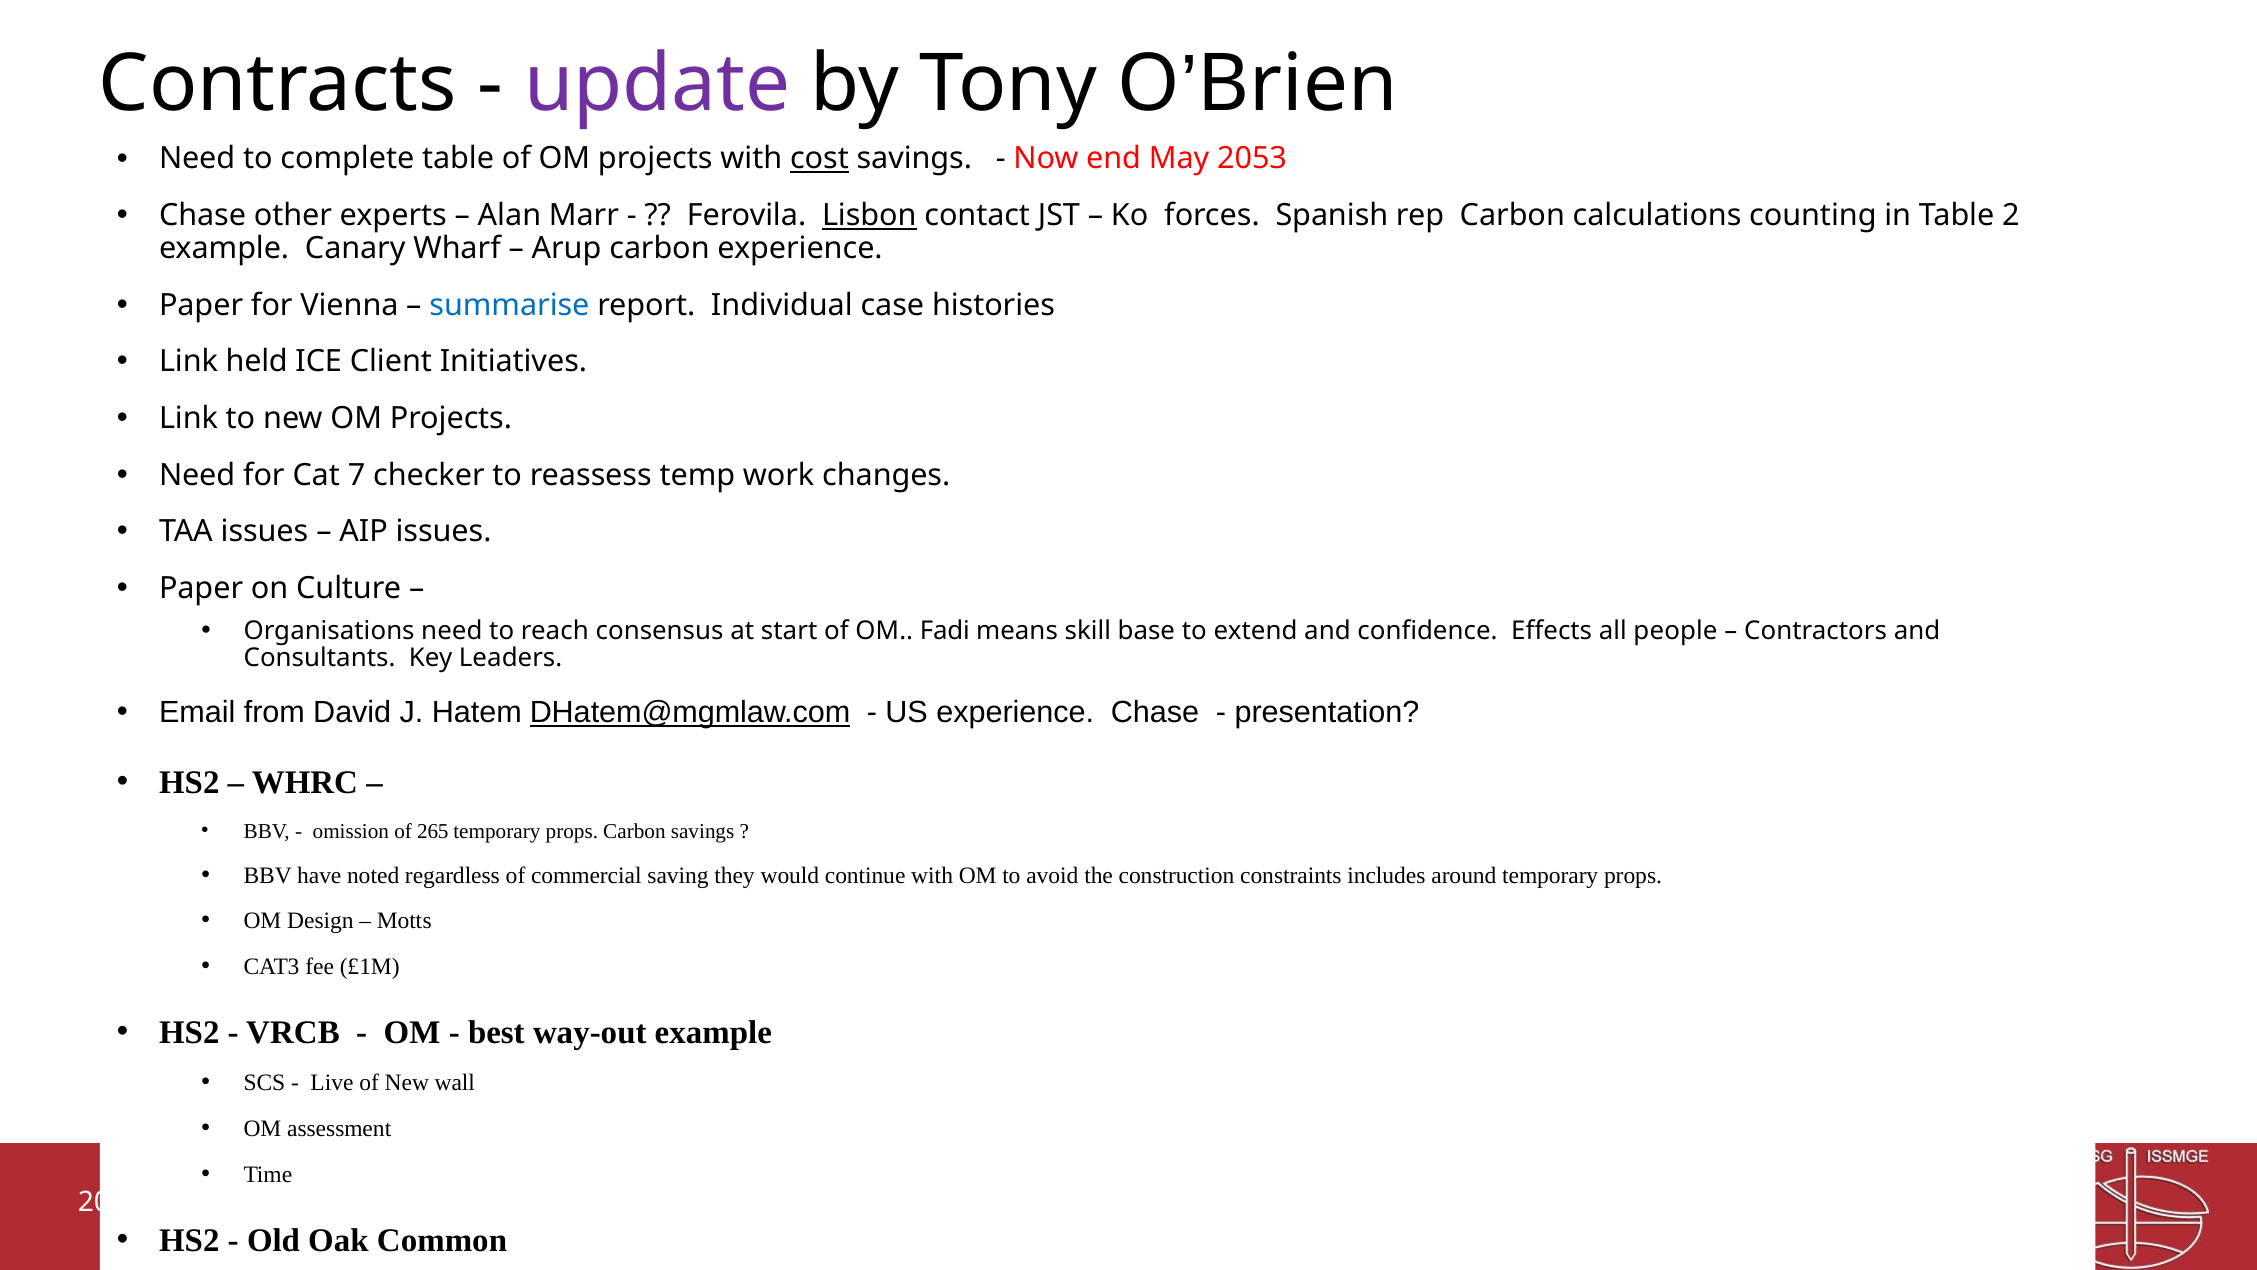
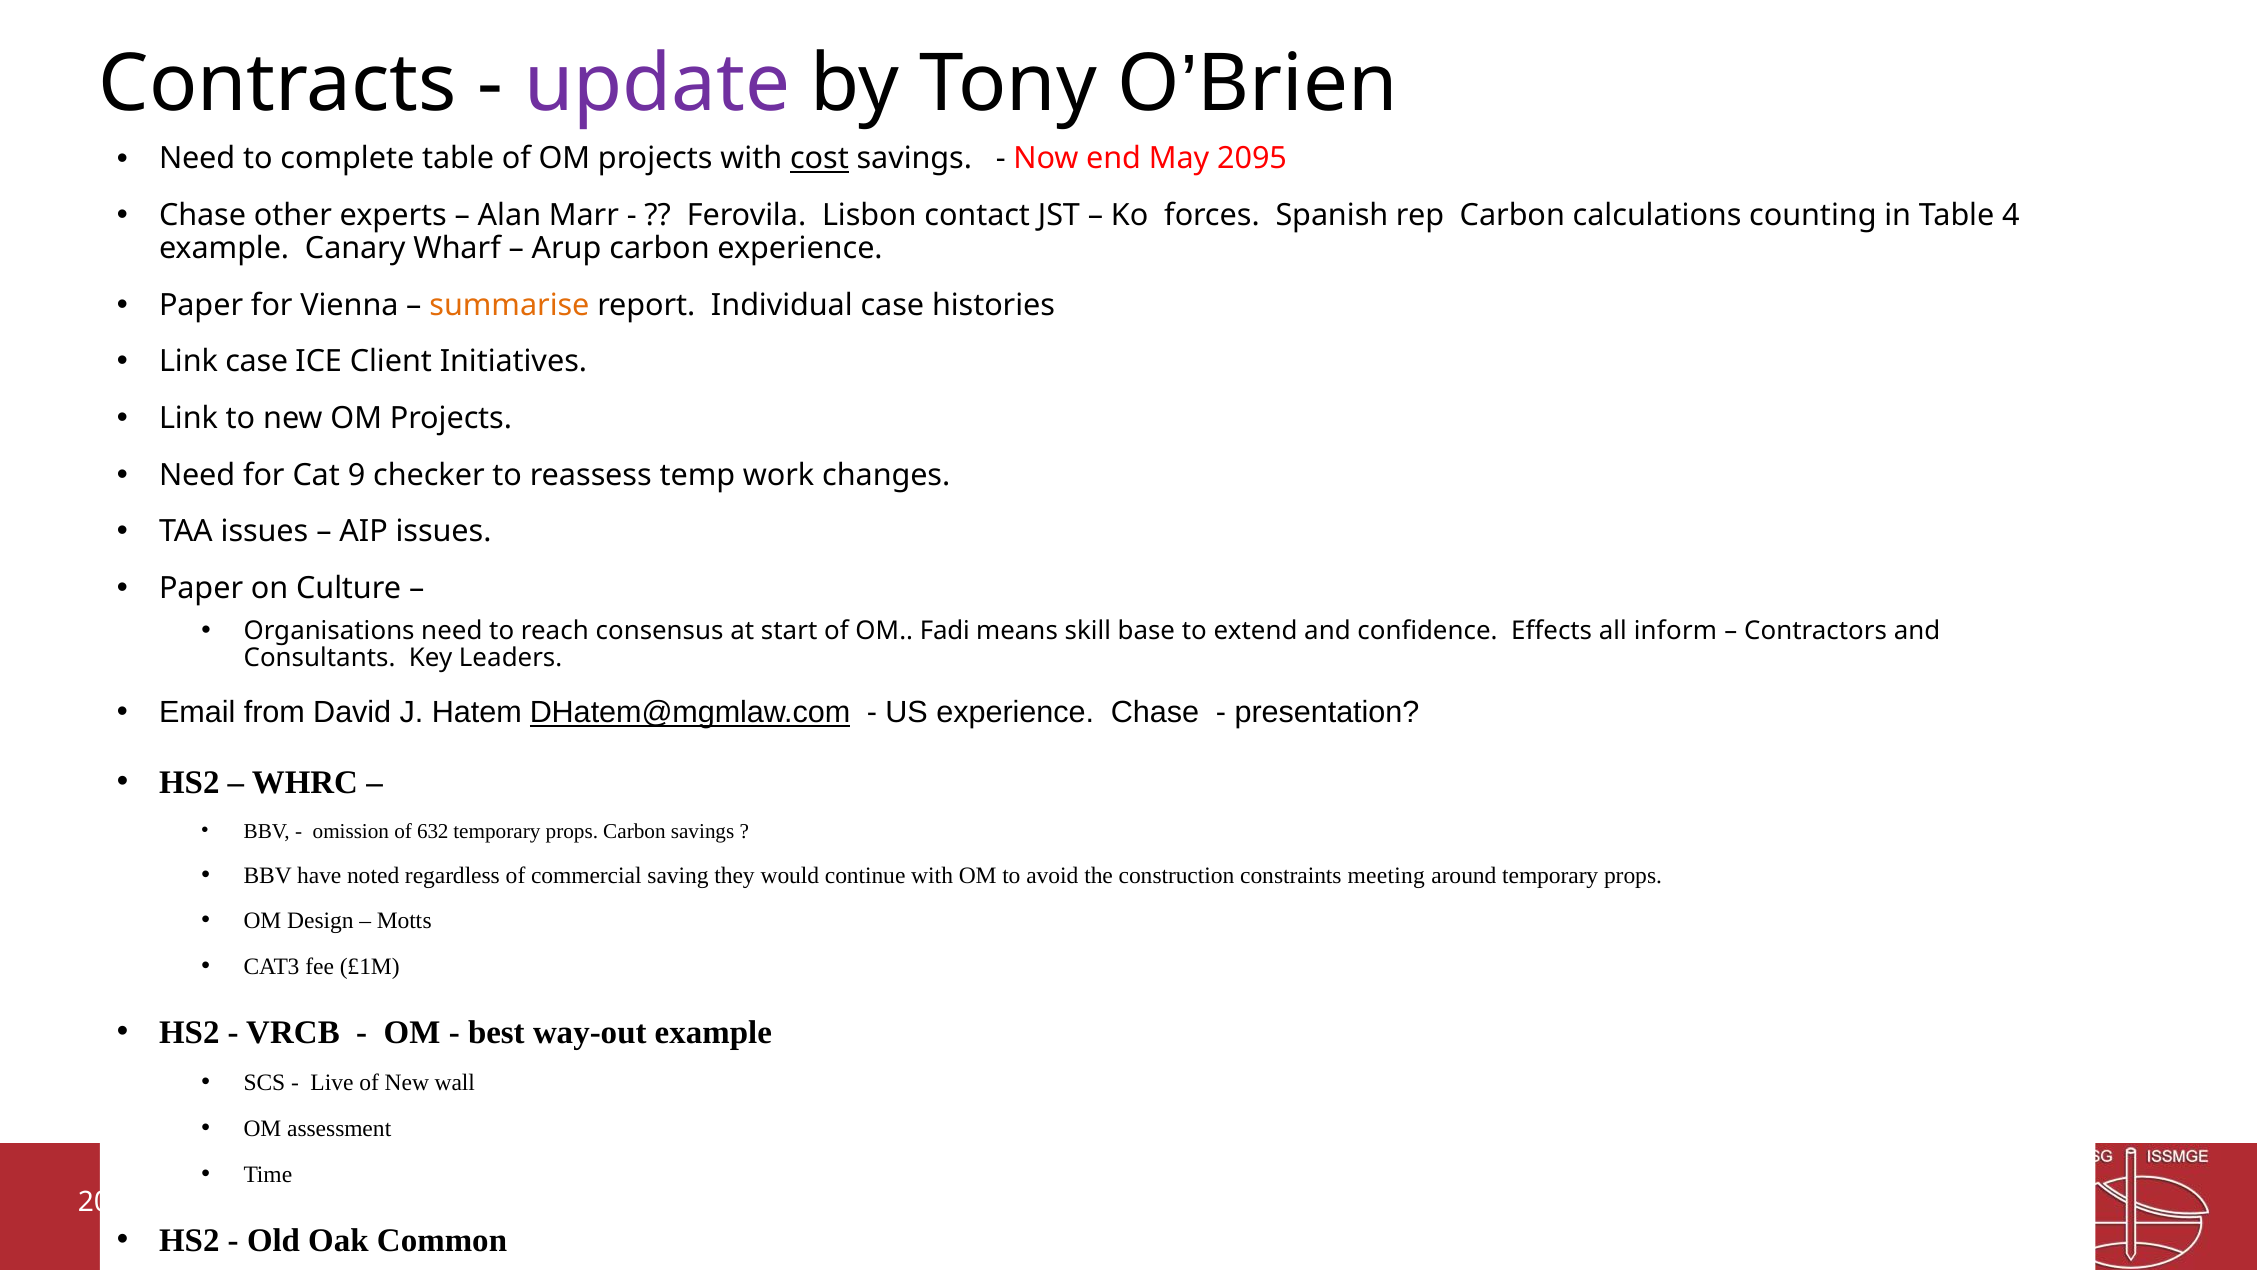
2053: 2053 -> 2095 (1252, 159)
Lisbon underline: present -> none (869, 215)
2: 2 -> 4 (2011, 215)
summarise colour: blue -> orange (509, 305)
Link held: held -> case (257, 362)
7: 7 -> 9 (357, 475)
people: people -> inform (1675, 630)
265: 265 -> 632 (433, 831)
constraints includes: includes -> meeting (1386, 875)
